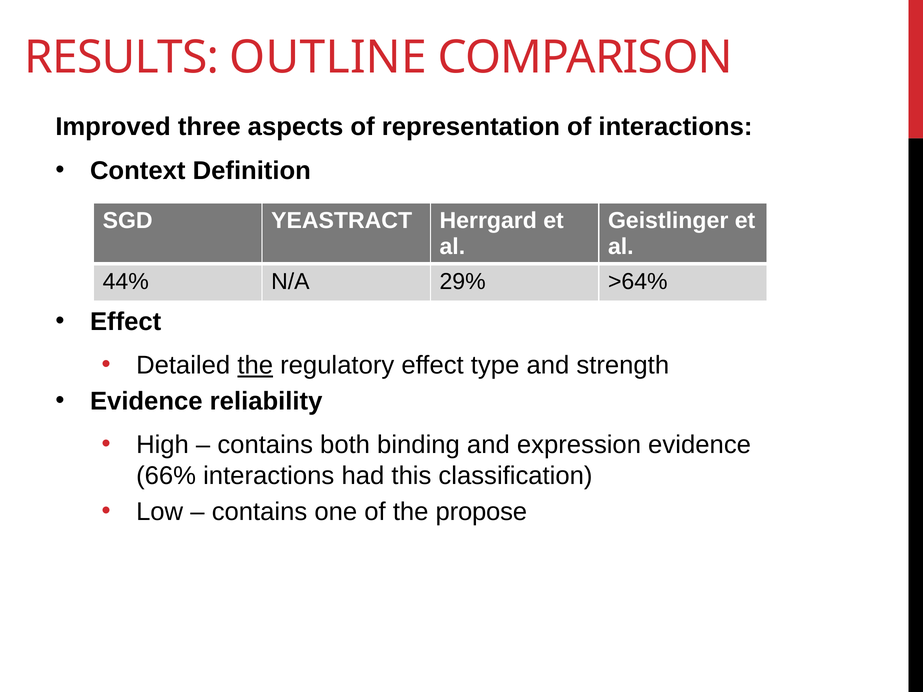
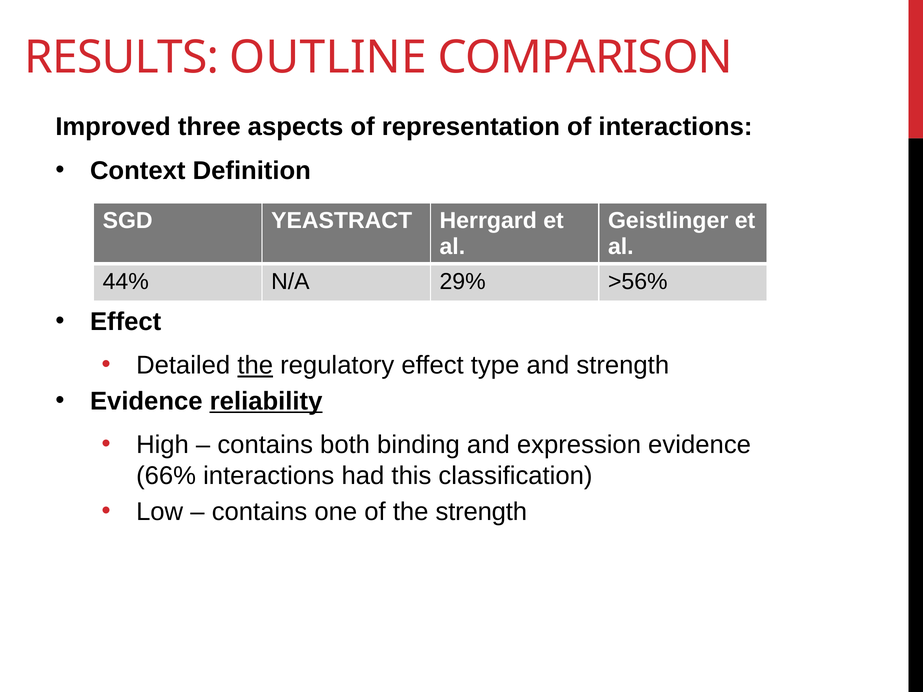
>64%: >64% -> >56% (638, 282)
reliability underline: none -> present (266, 402)
the propose: propose -> strength (481, 512)
